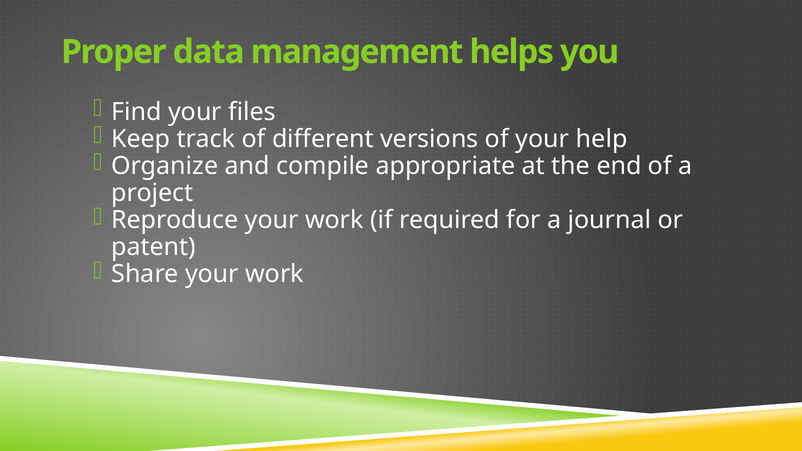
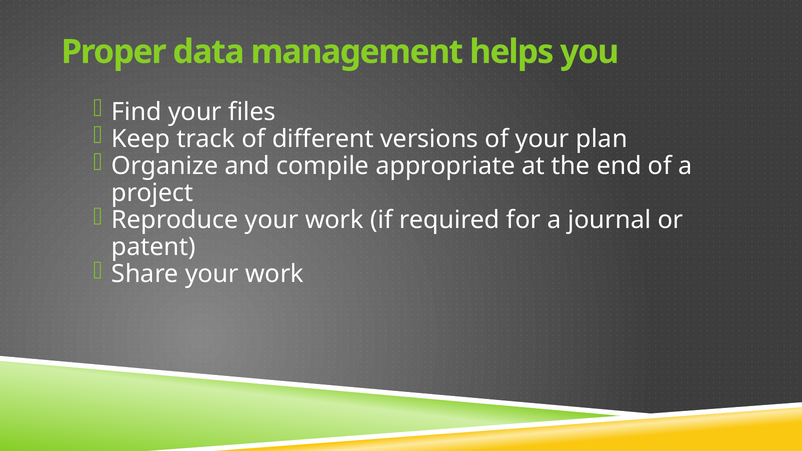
help: help -> plan (602, 139)
